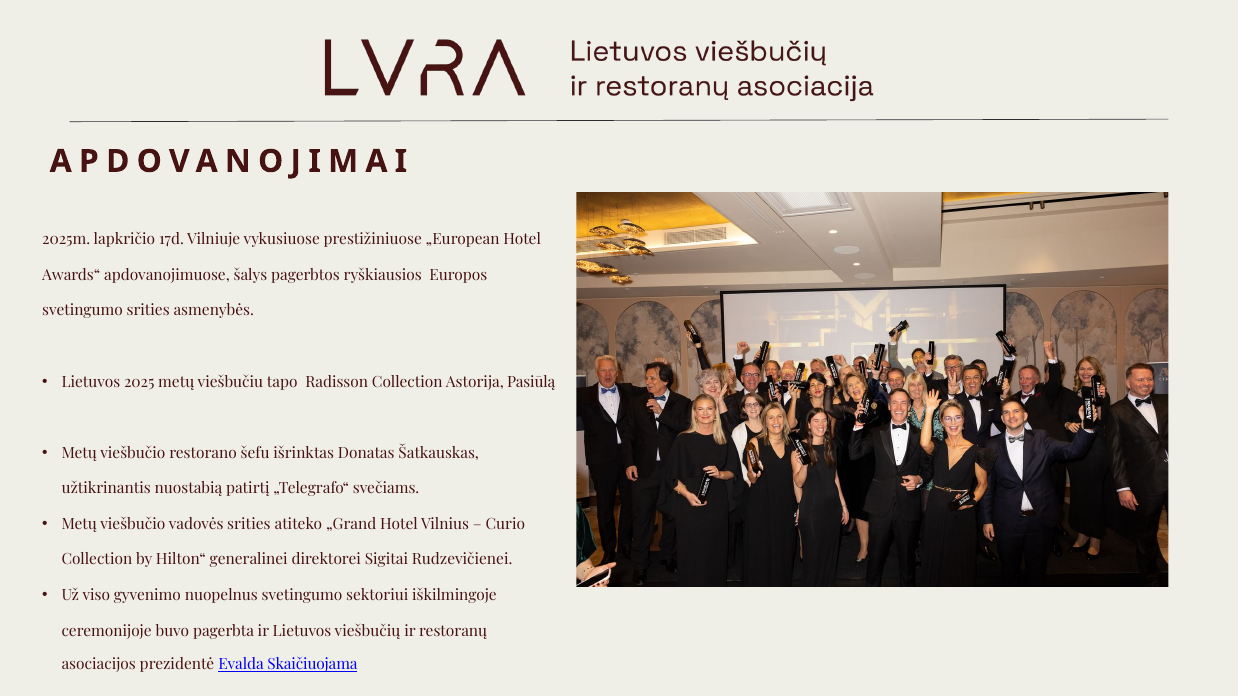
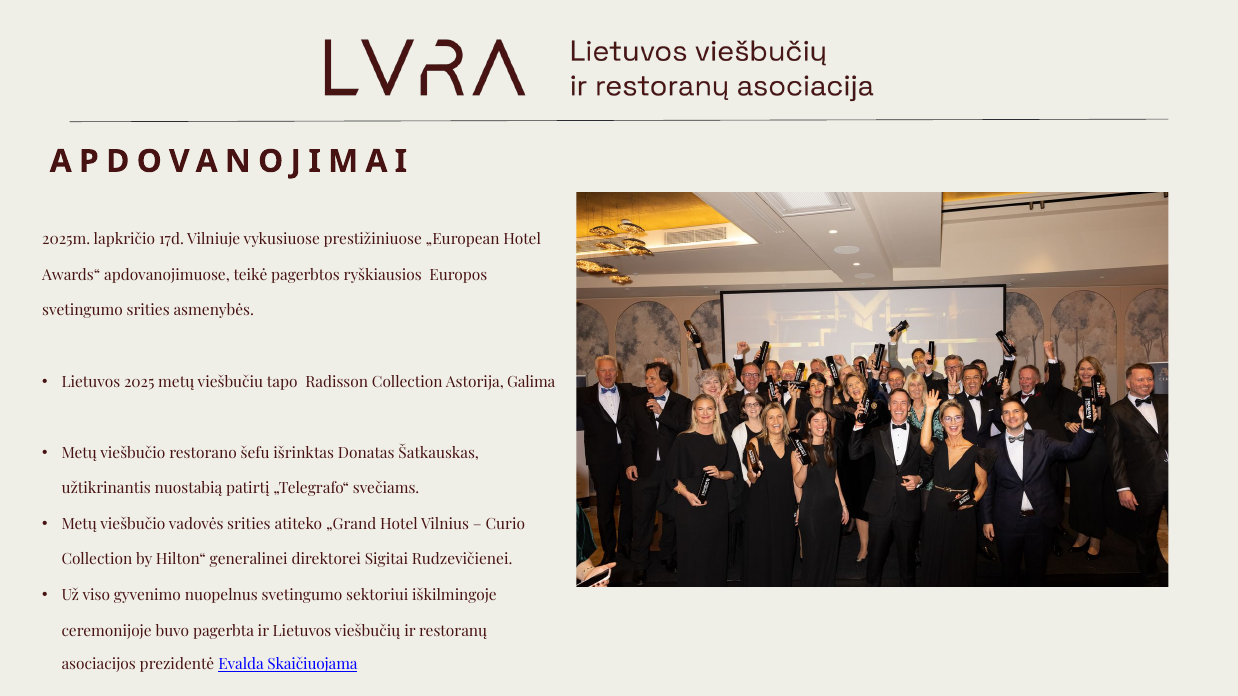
šalys: šalys -> teikė (251, 275)
Pasiūlą: Pasiūlą -> Galima (531, 382)
